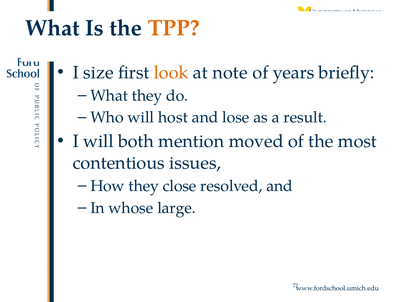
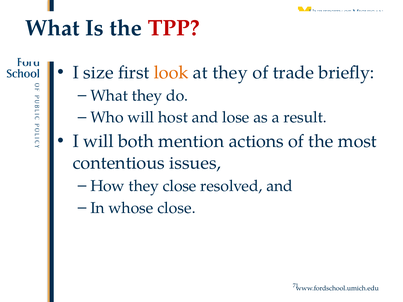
TPP colour: orange -> red (174, 28)
at note: note -> they (230, 73)
years: years -> trade (293, 73)
moved: moved -> actions (256, 141)
whose large: large -> close (176, 208)
